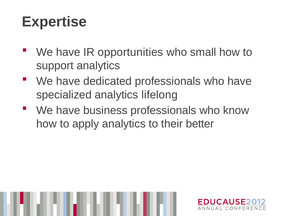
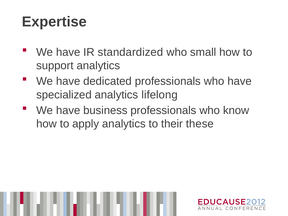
opportunities: opportunities -> standardized (130, 52)
better: better -> these (200, 124)
